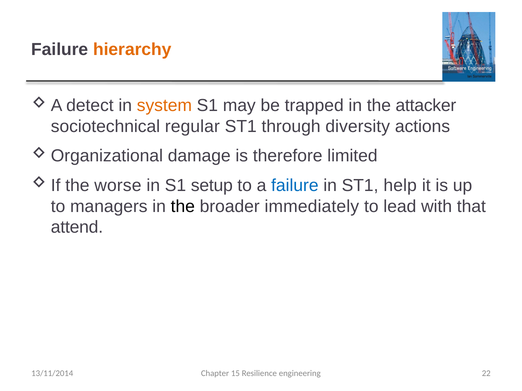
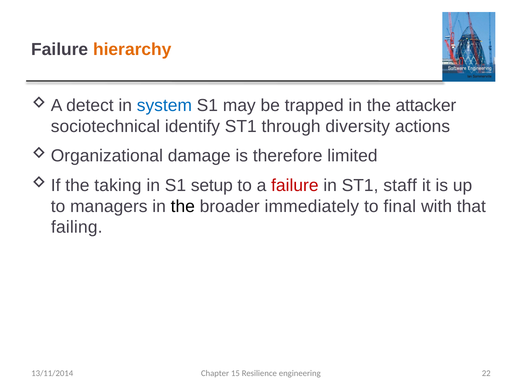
system colour: orange -> blue (164, 106)
regular: regular -> identify (192, 126)
worse: worse -> taking (118, 186)
failure colour: blue -> red (295, 186)
help: help -> staff (400, 186)
lead: lead -> final (400, 207)
attend: attend -> failing (77, 227)
